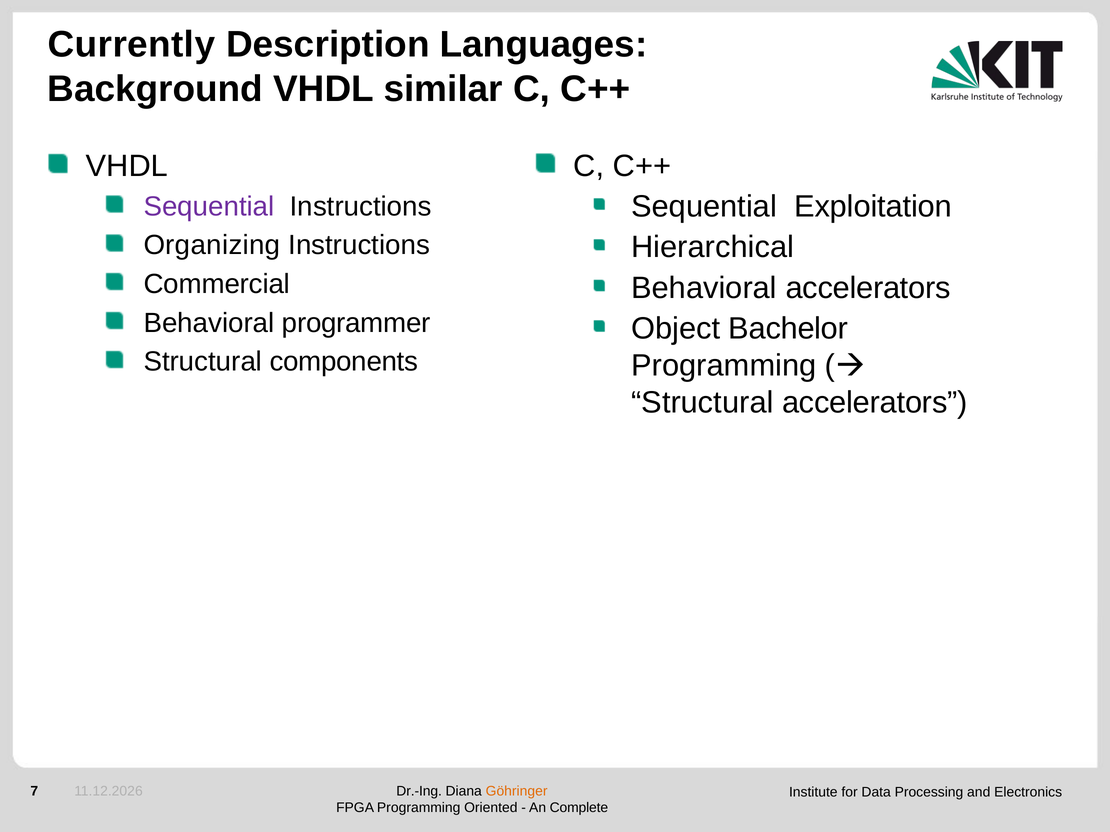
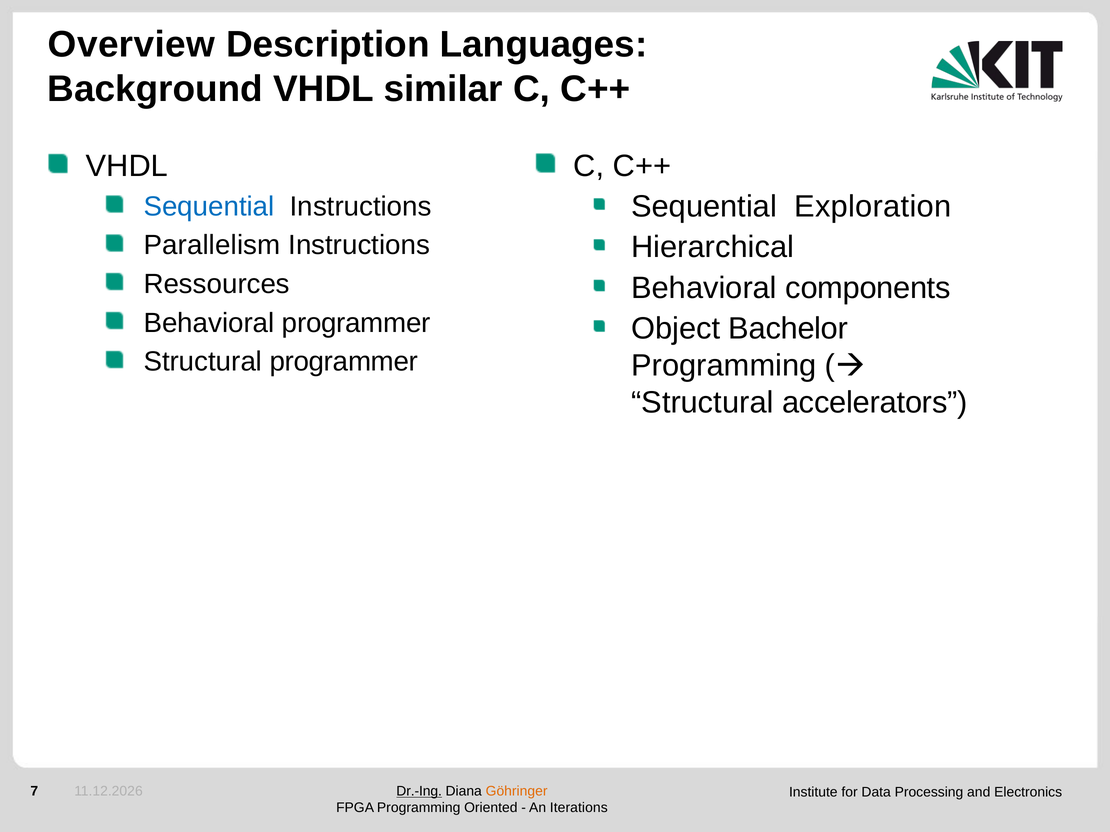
Currently: Currently -> Overview (131, 45)
Exploitation: Exploitation -> Exploration (873, 207)
Sequential colour: purple -> blue (209, 207)
Organizing: Organizing -> Parallelism (212, 245)
Commercial: Commercial -> Ressources (217, 284)
Behavioral accelerators: accelerators -> components (868, 288)
Structural components: components -> programmer (344, 362)
Dr.-Ing underline: none -> present (419, 792)
Complete: Complete -> Iterations (579, 808)
